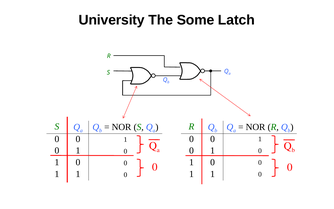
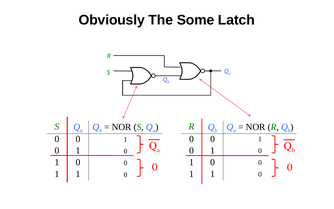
University: University -> Obviously (112, 20)
